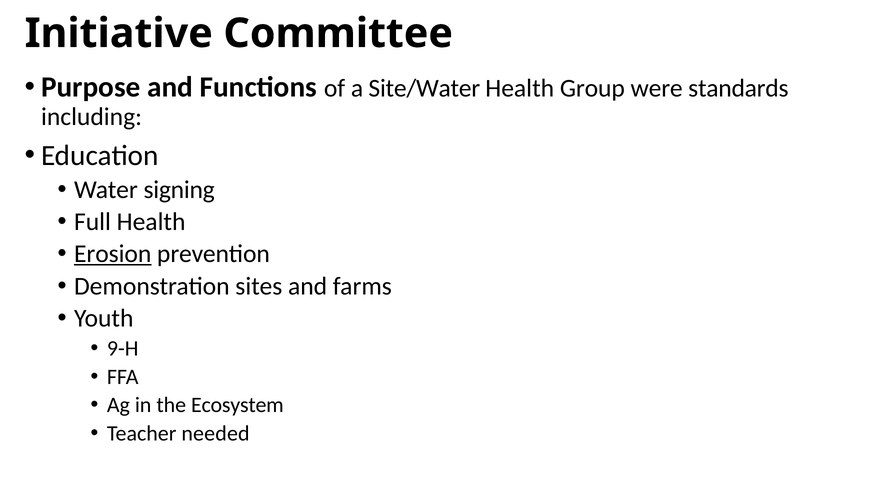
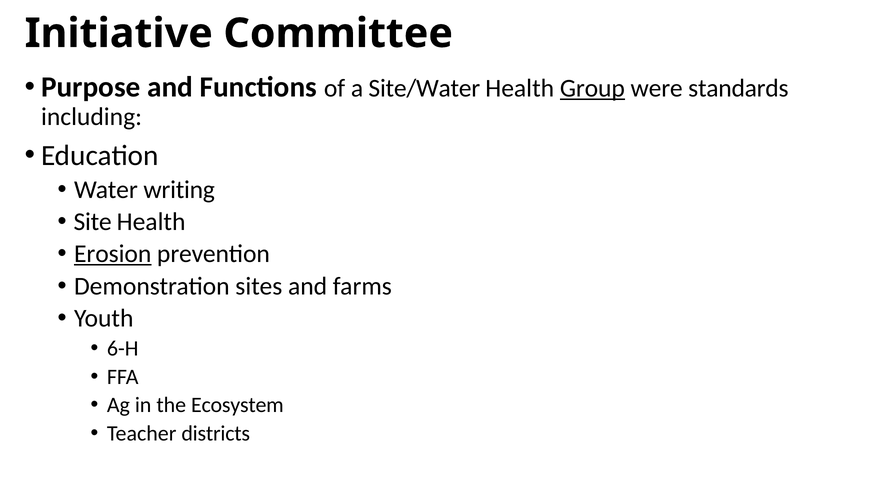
Group underline: none -> present (592, 88)
signing: signing -> writing (179, 190)
Full: Full -> Site (93, 222)
9-H: 9-H -> 6-H (123, 348)
needed: needed -> districts (216, 433)
